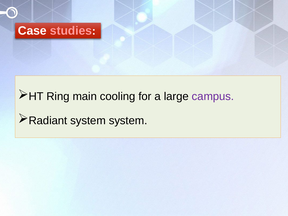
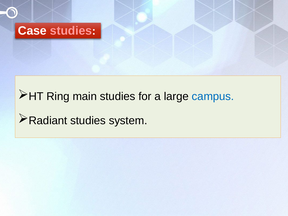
main cooling: cooling -> studies (118, 96)
campus colour: purple -> blue (213, 96)
Radiant system: system -> studies (88, 121)
